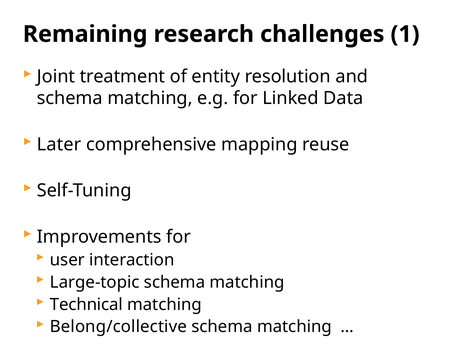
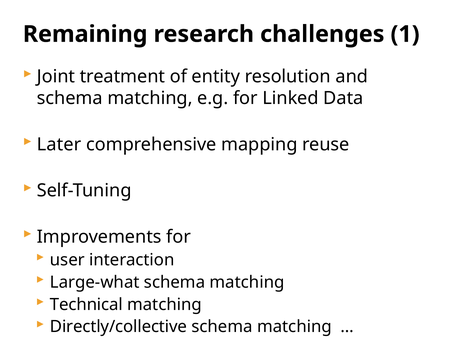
Large-topic: Large-topic -> Large-what (95, 282)
Belong/collective: Belong/collective -> Directly/collective (118, 326)
